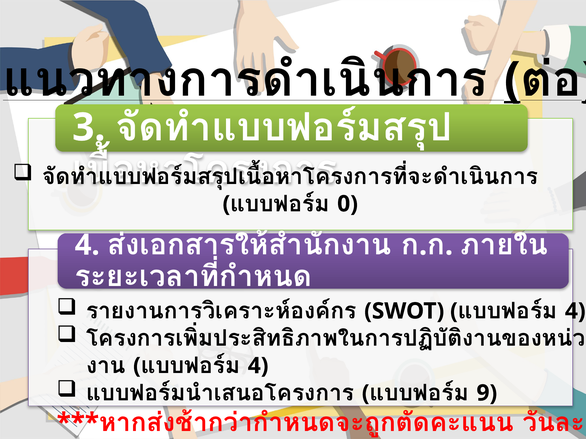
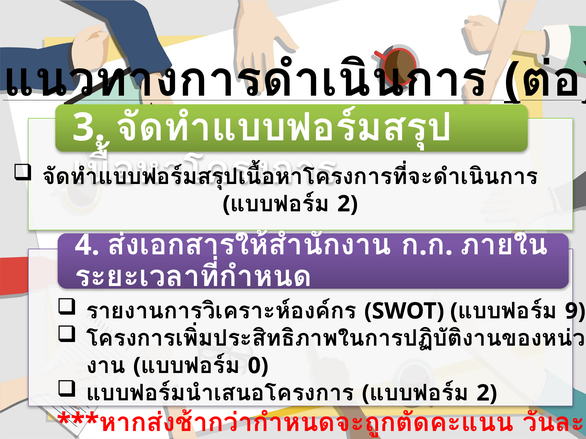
0: 0 -> 2 (348, 204)
4: 4 -> 9 (575, 311)
4: 4 -> 0 (258, 366)
9: 9 -> 2 (487, 393)
